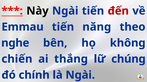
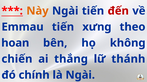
Này colour: black -> orange (37, 11)
năng: năng -> xưng (97, 27)
nghe: nghe -> hoan (15, 43)
chúng: chúng -> thánh (128, 59)
